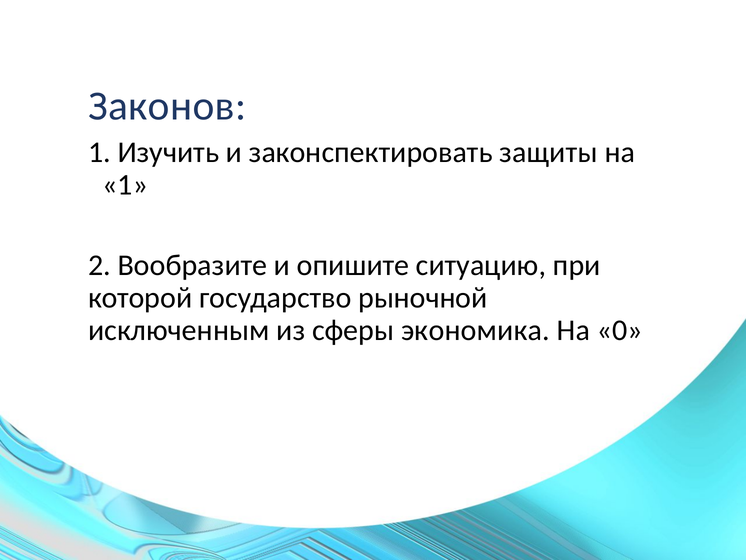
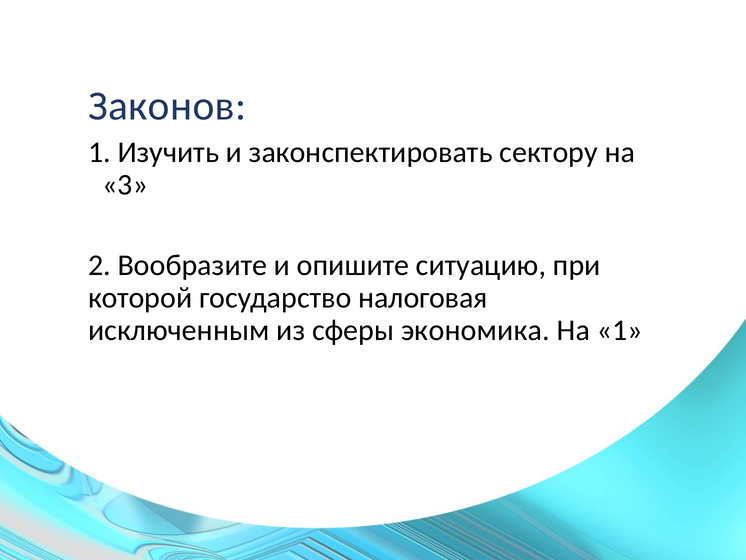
защиты: защиты -> сектору (549, 152)
1: 1 -> 3 (125, 185)
рыночной: рыночной -> налоговая (423, 298)
На 0: 0 -> 1 (620, 330)
